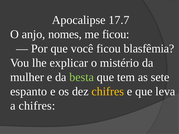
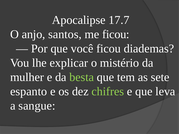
nomes: nomes -> santos (65, 34)
blasfêmia: blasfêmia -> diademas (149, 49)
chifres colour: yellow -> light green (108, 92)
a chifres: chifres -> sangue (37, 106)
